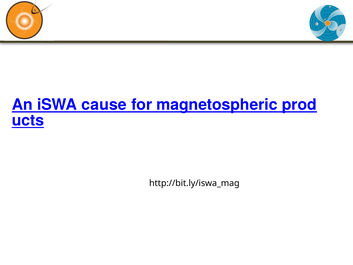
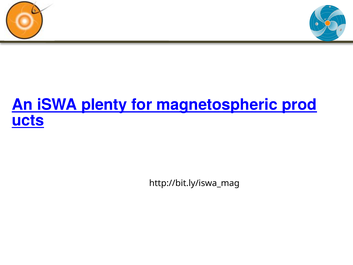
cause: cause -> plenty (104, 105)
